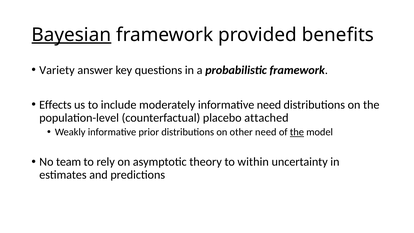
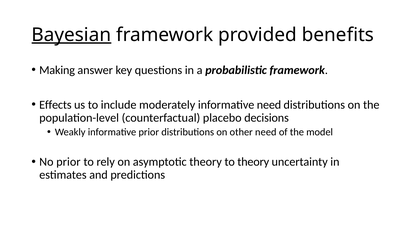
Variety: Variety -> Making (57, 70)
attached: attached -> decisions (267, 118)
the underline: present -> none (297, 132)
No team: team -> prior (68, 162)
to within: within -> theory (253, 162)
